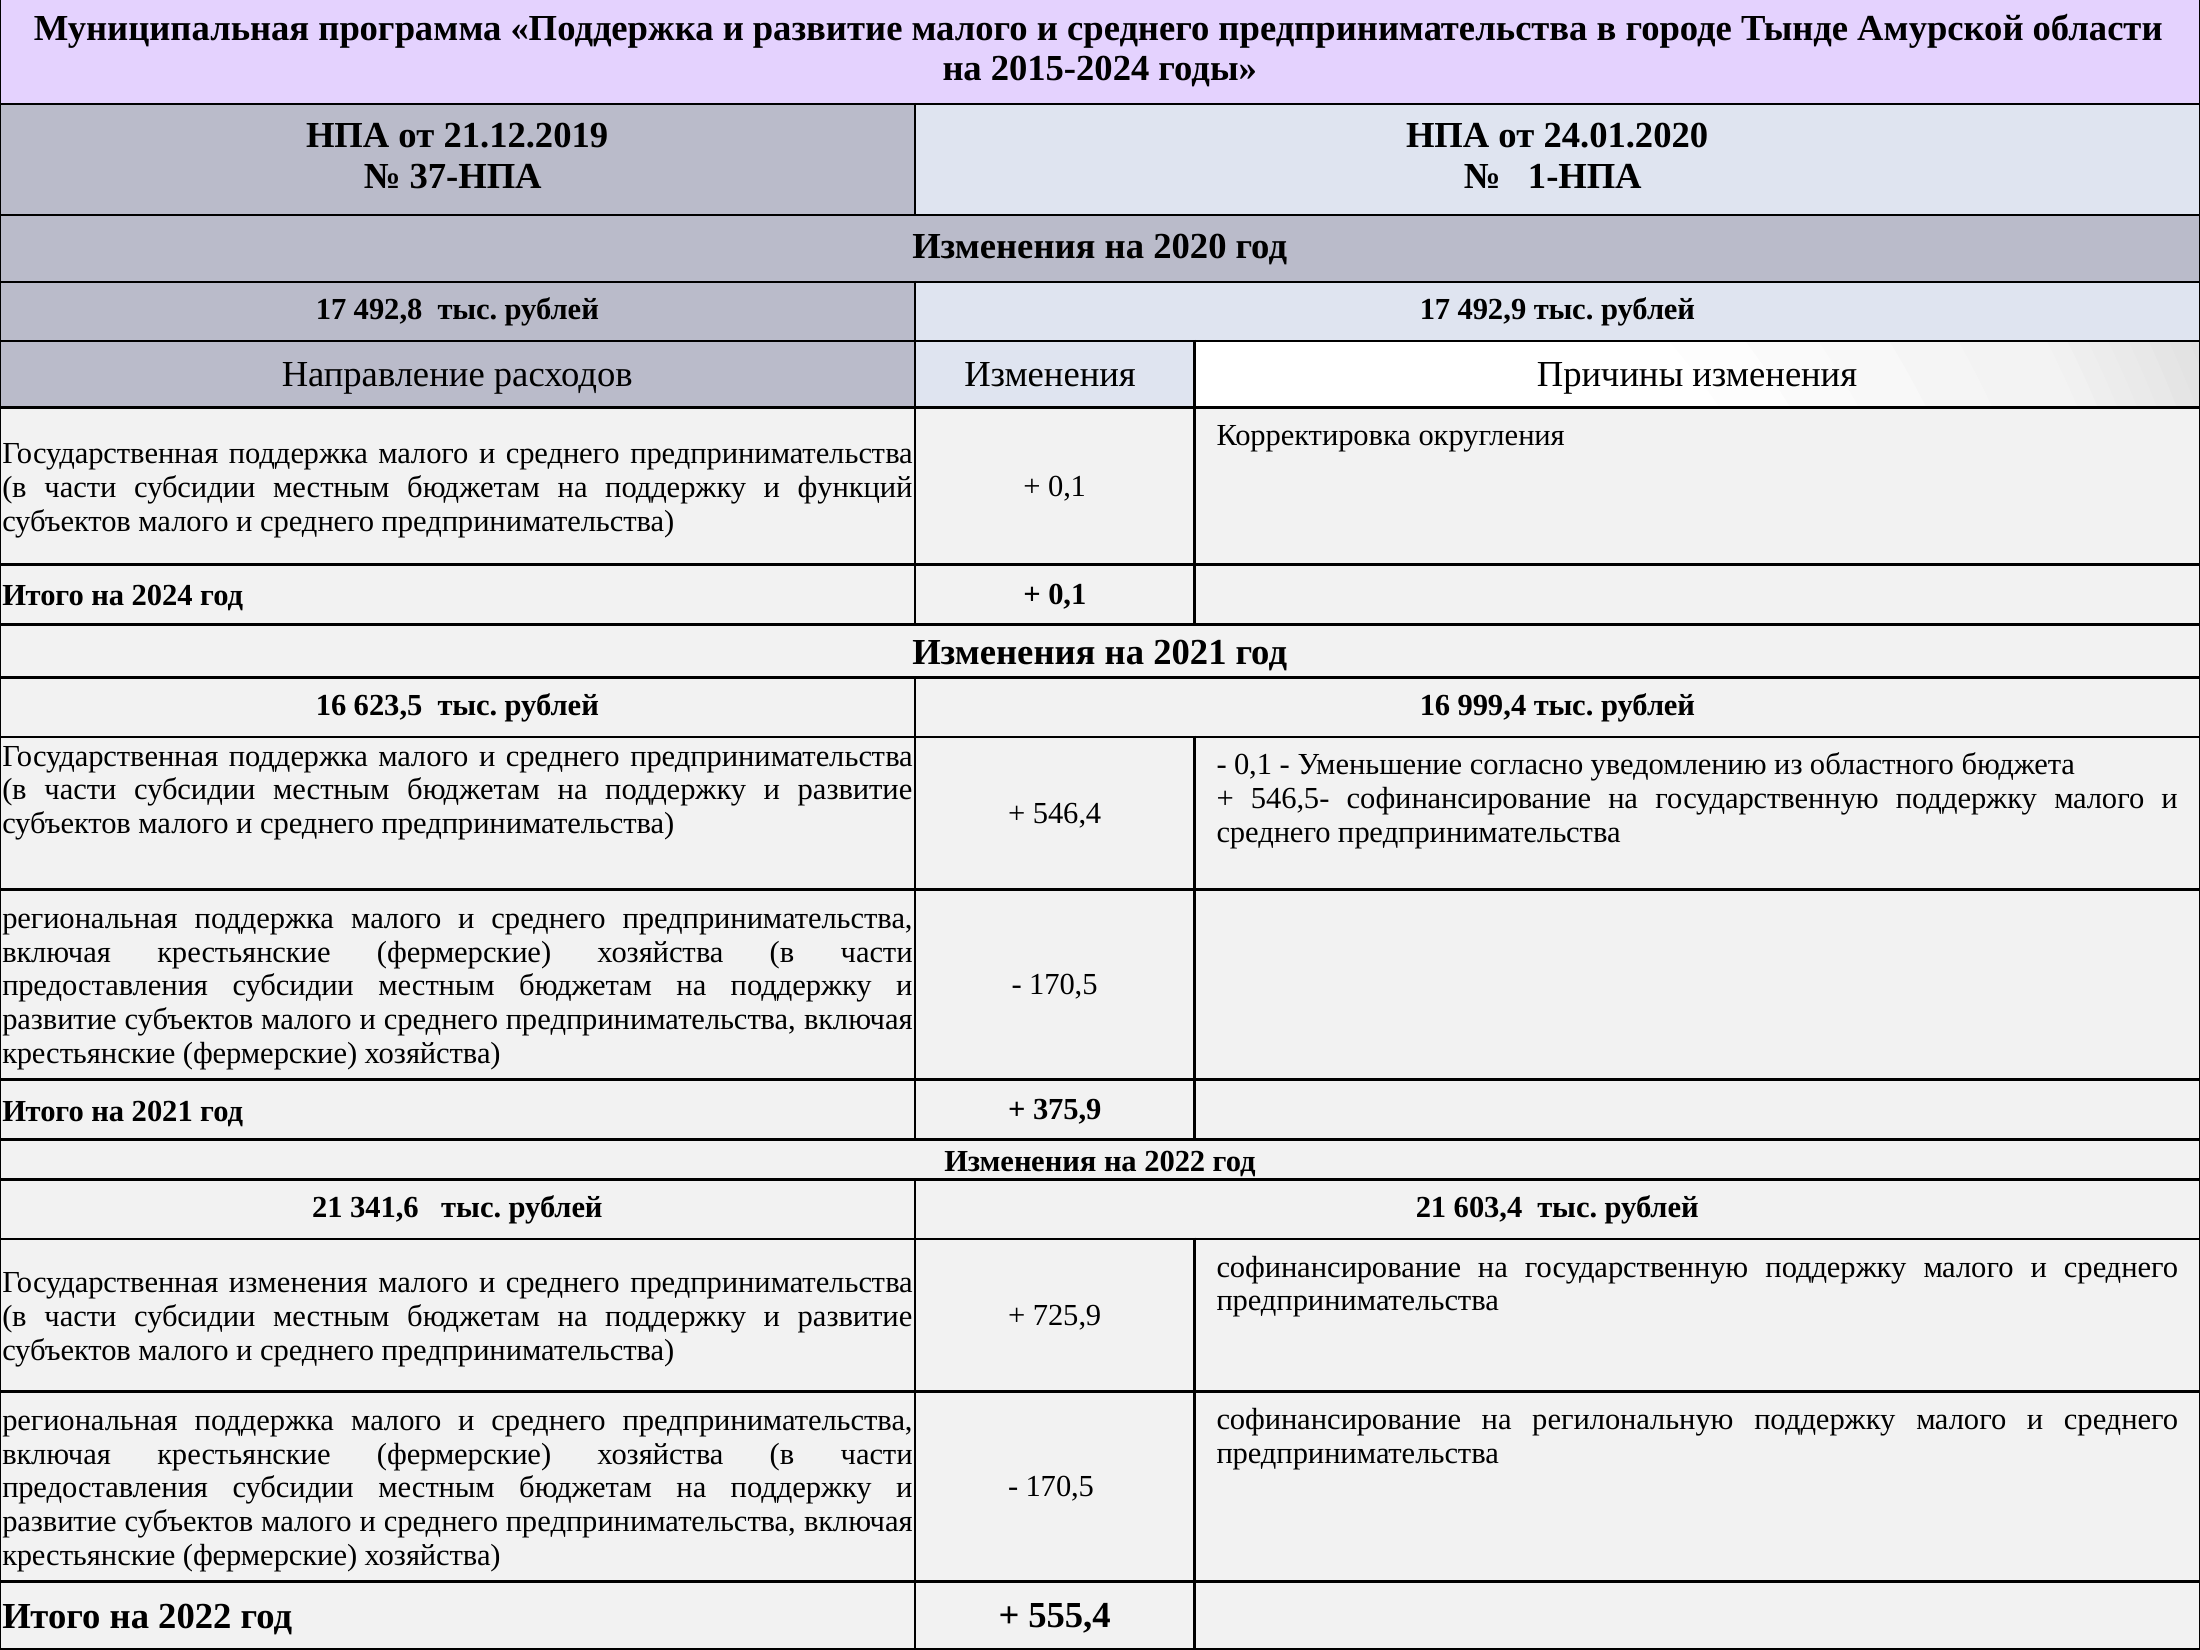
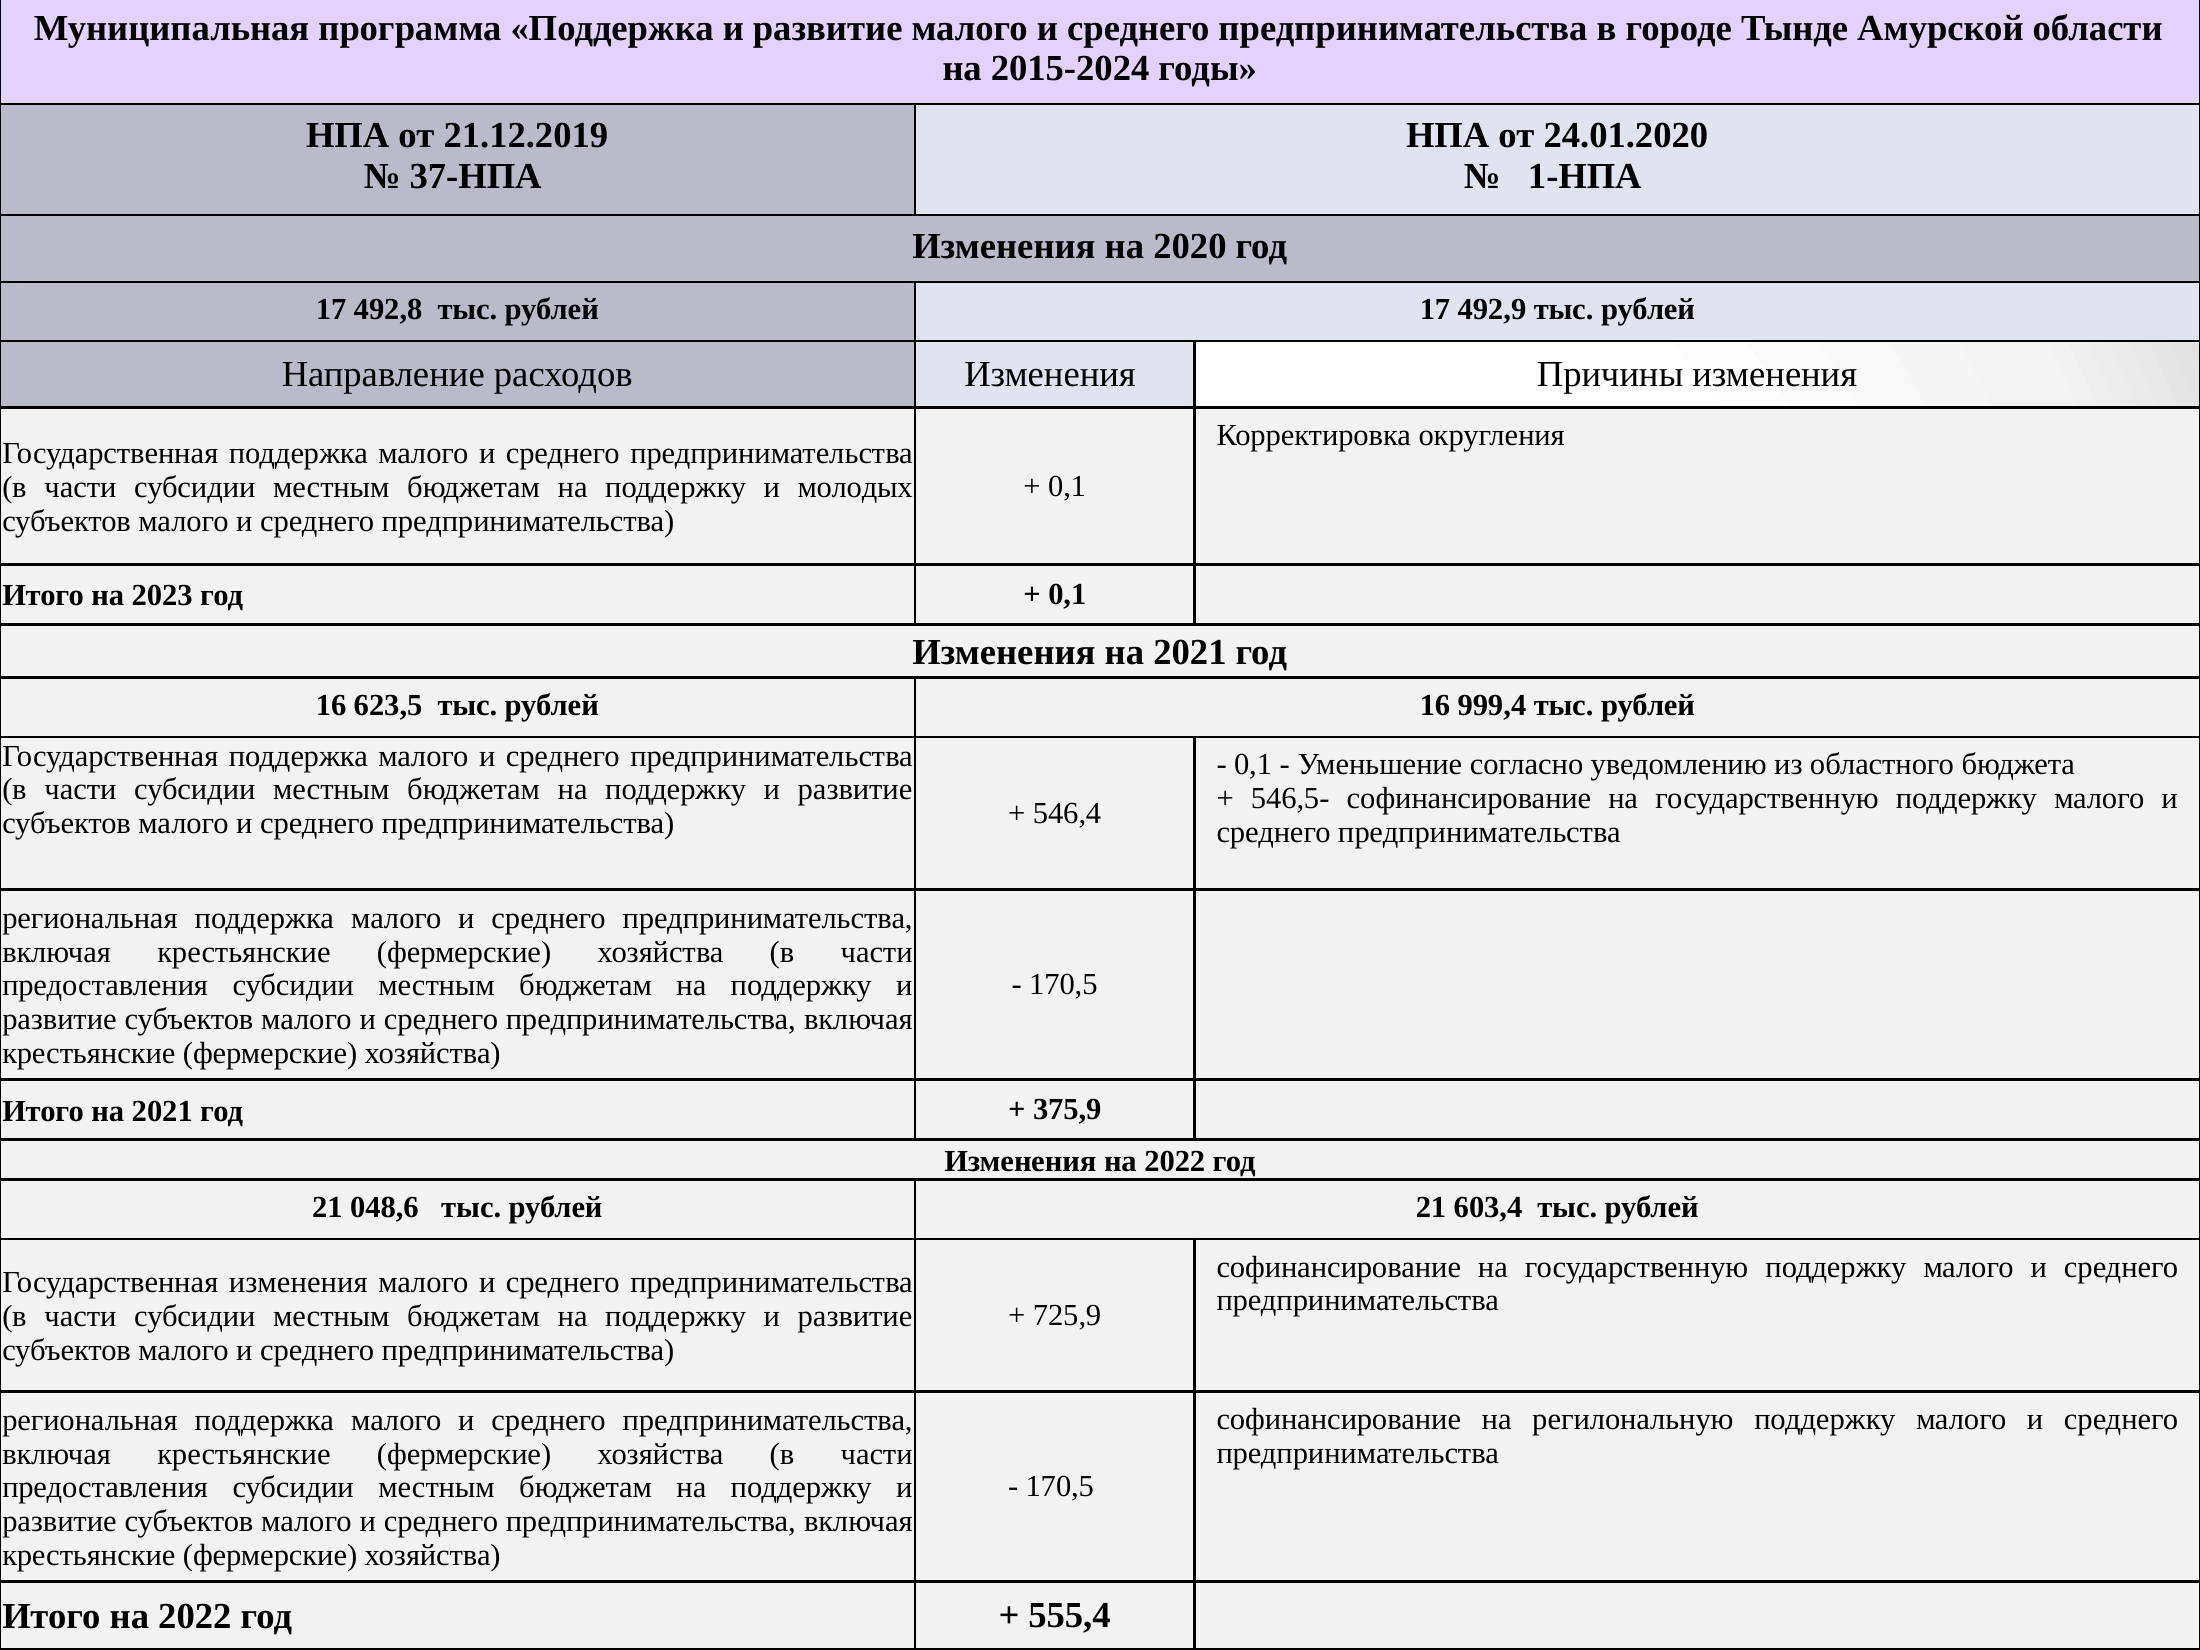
функций: функций -> молодых (855, 487)
2024: 2024 -> 2023 (162, 596)
341,6: 341,6 -> 048,6 (384, 1208)
